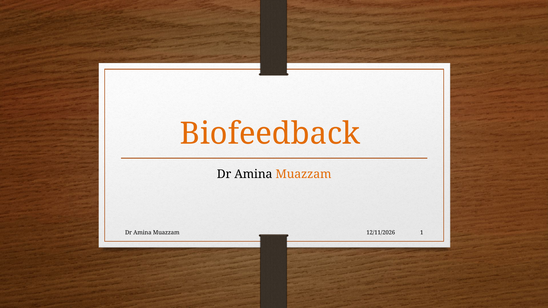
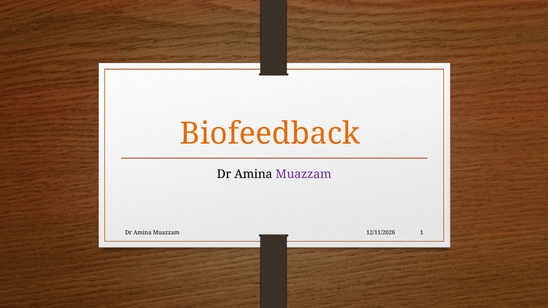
Muazzam colour: orange -> purple (303, 174)
